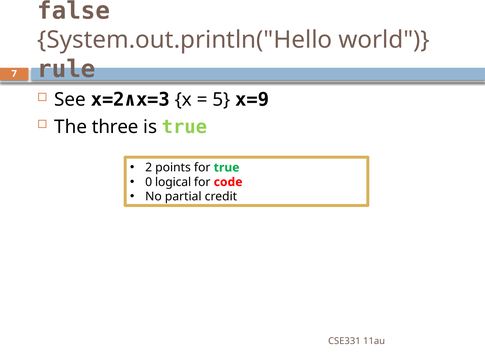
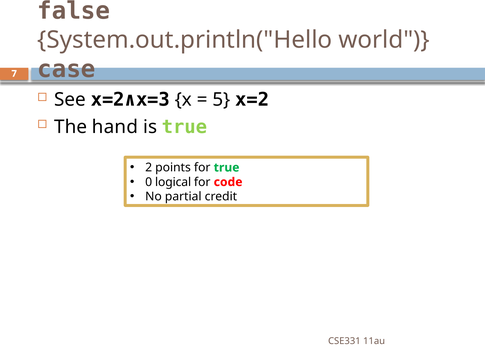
rule: rule -> case (66, 69)
x=9: x=9 -> x=2 (252, 100)
three: three -> hand (115, 127)
